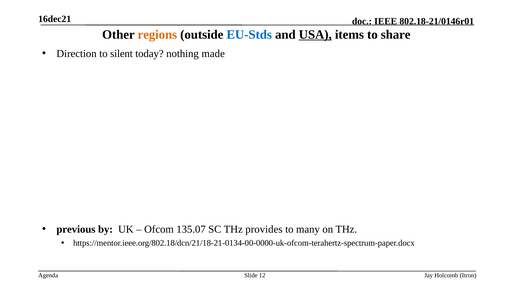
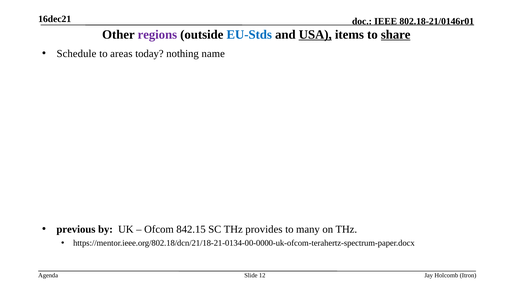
regions colour: orange -> purple (157, 34)
share underline: none -> present (396, 34)
Direction: Direction -> Schedule (76, 54)
silent: silent -> areas (121, 54)
made: made -> name (213, 54)
135.07: 135.07 -> 842.15 (191, 229)
